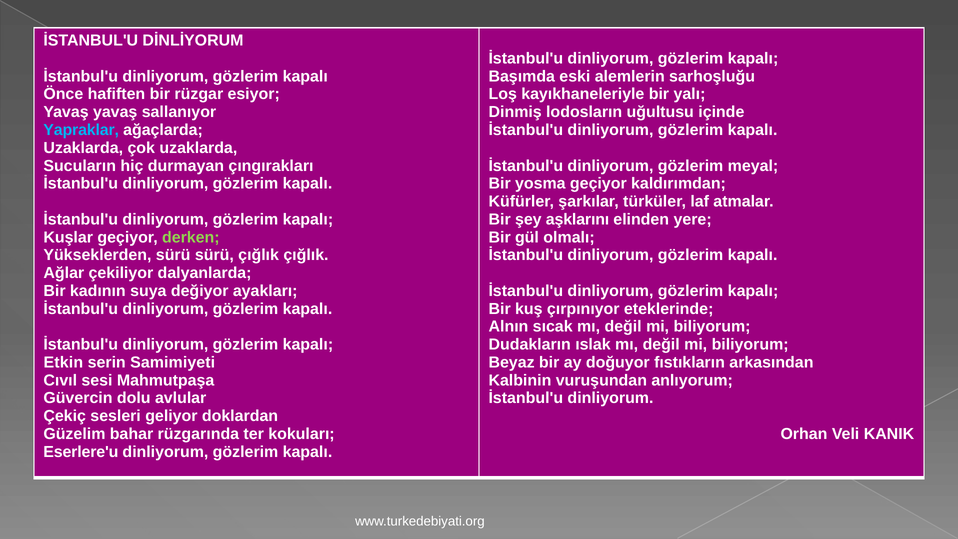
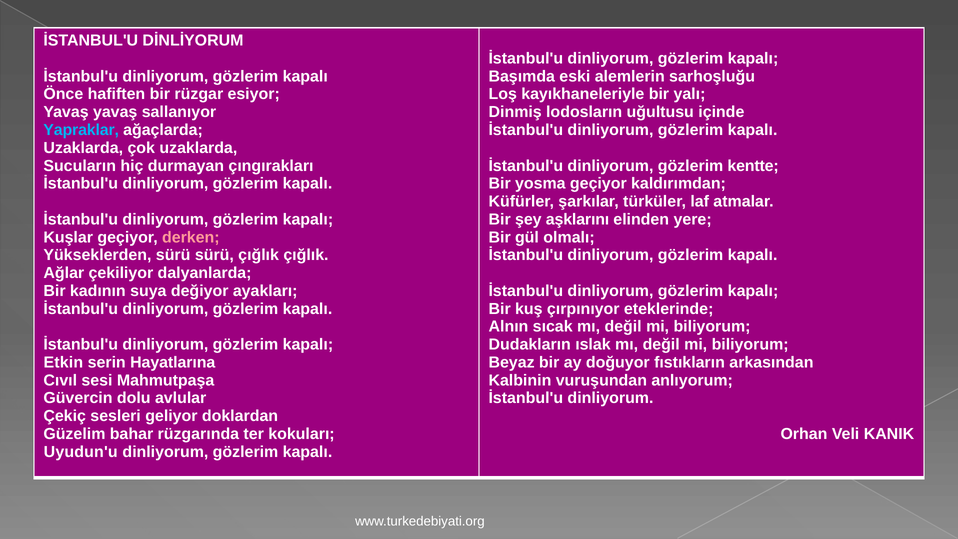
meyal: meyal -> kentte (753, 166)
derken colour: light green -> pink (191, 237)
Samimiyeti: Samimiyeti -> Hayatlarına (173, 362)
Eserlere'u: Eserlere'u -> Uyudun'u (81, 452)
